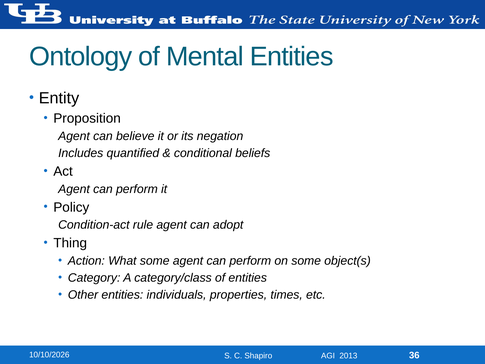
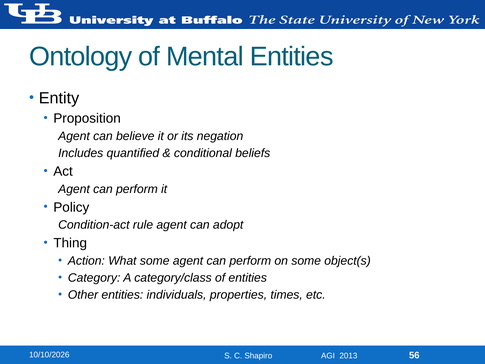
36: 36 -> 56 (414, 355)
